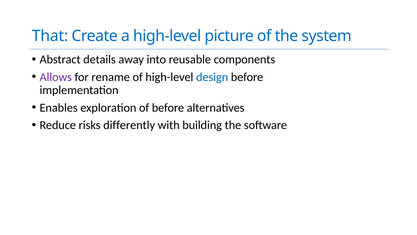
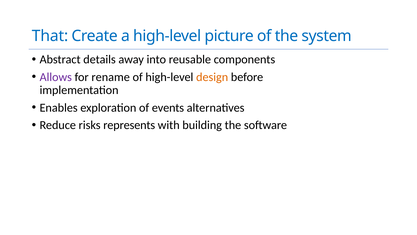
design colour: blue -> orange (212, 77)
of before: before -> events (168, 107)
differently: differently -> represents (129, 125)
